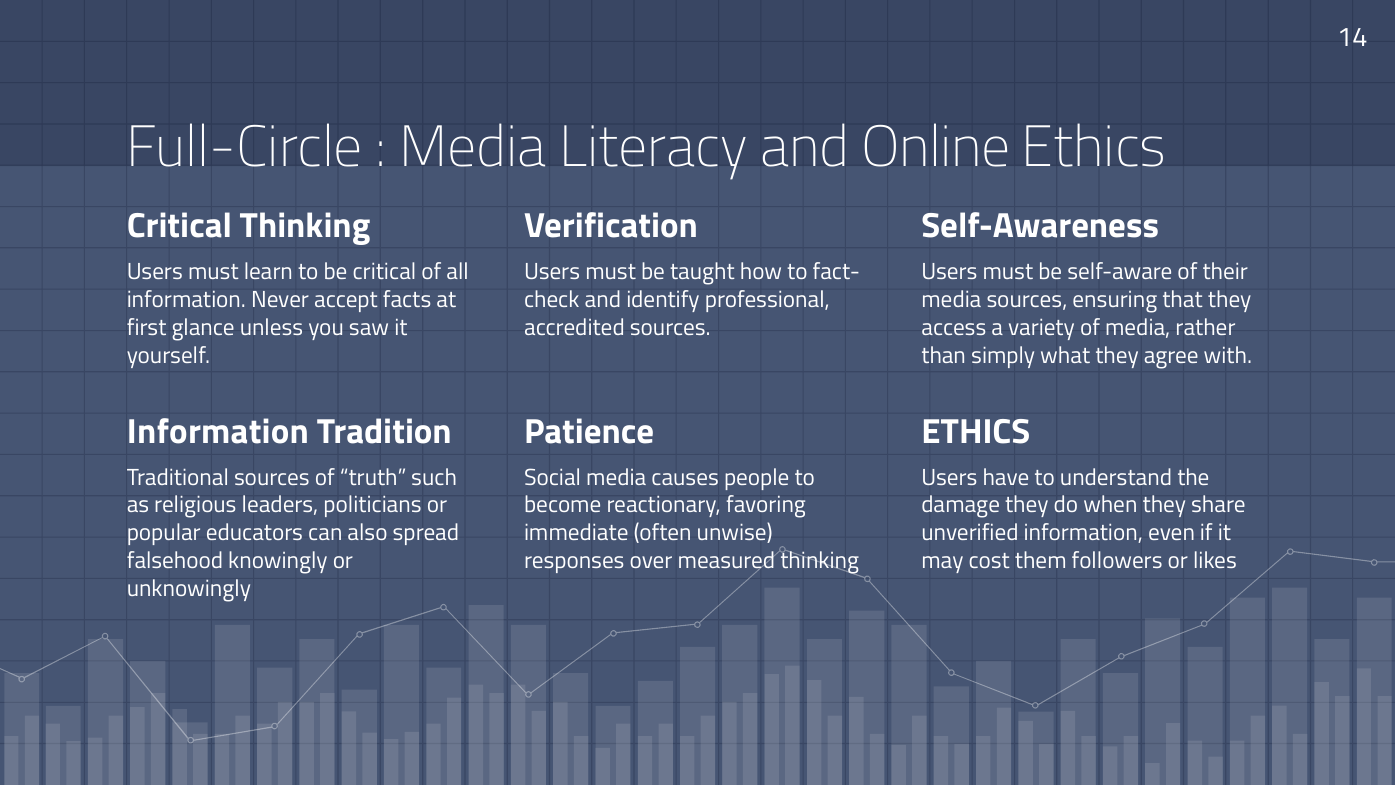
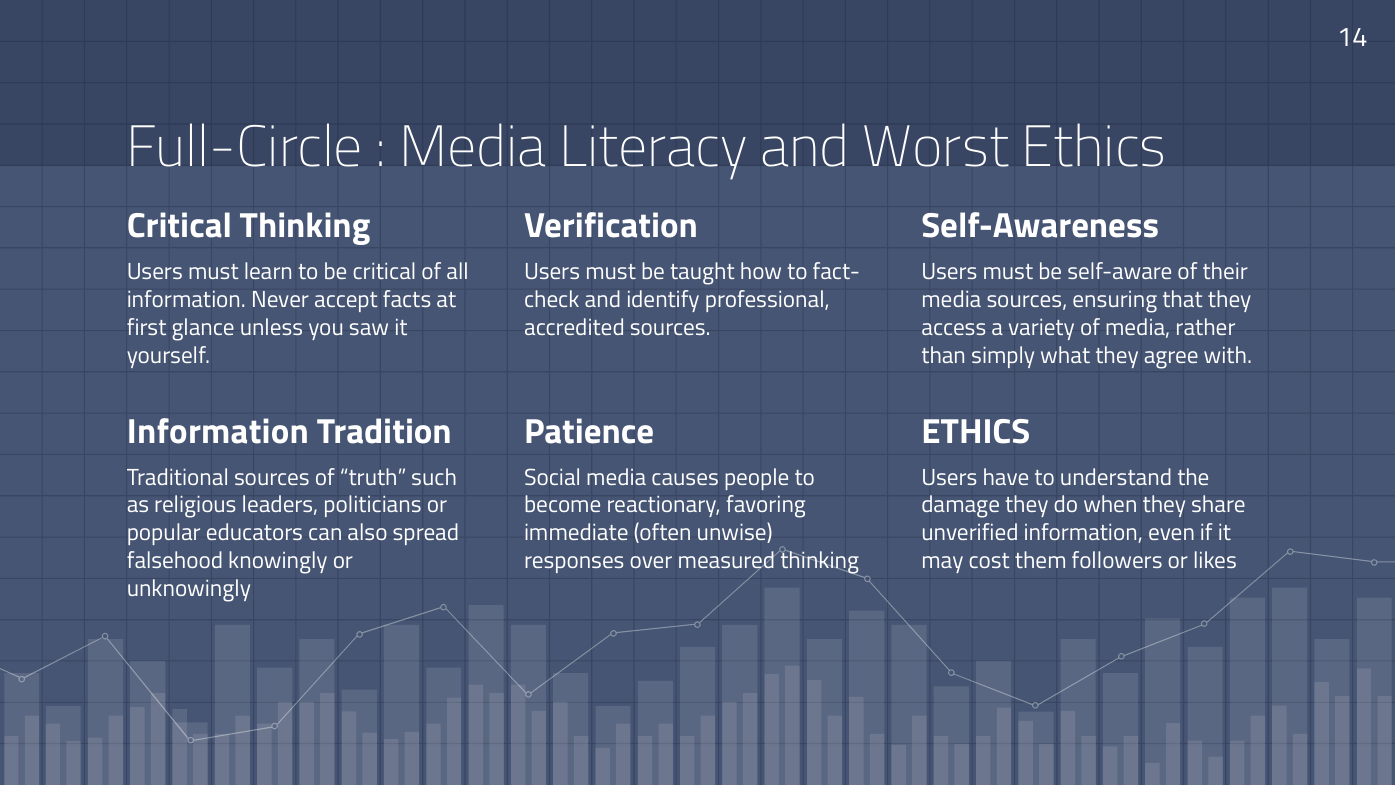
Online: Online -> Worst (936, 147)
